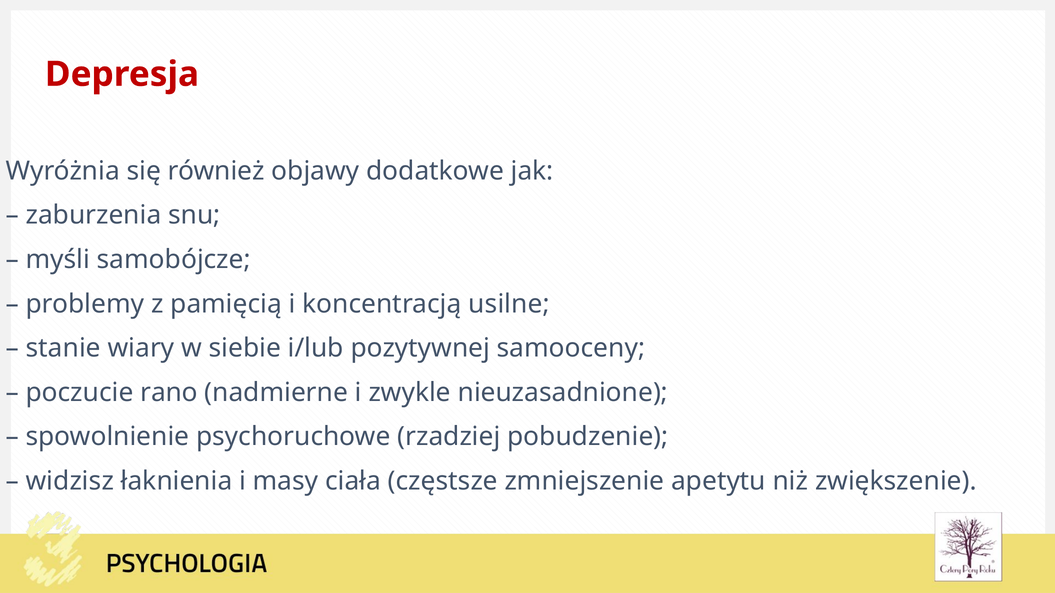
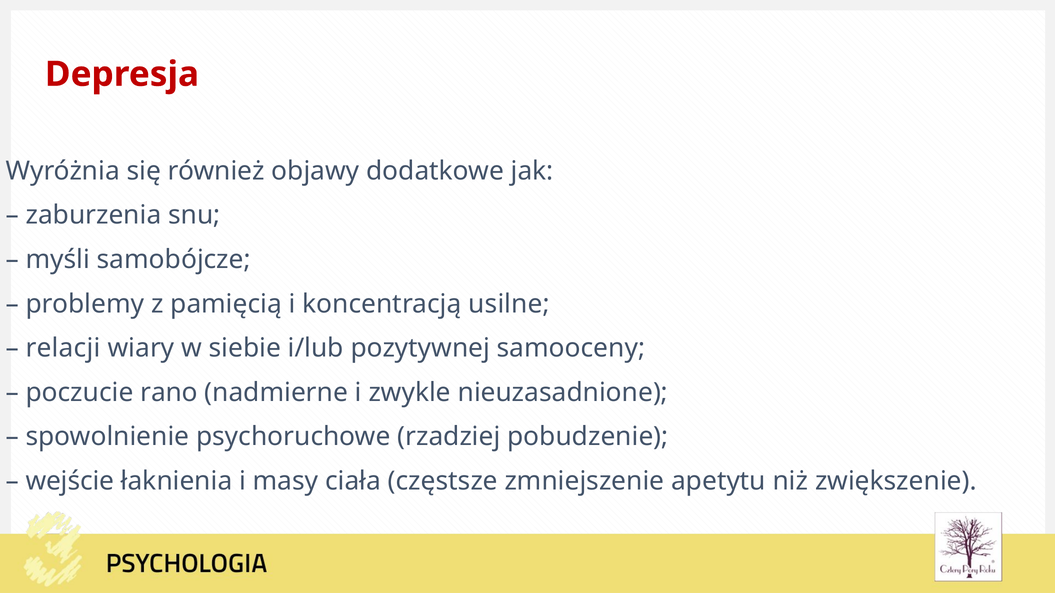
stanie: stanie -> relacji (63, 348)
widzisz: widzisz -> wejście (70, 481)
